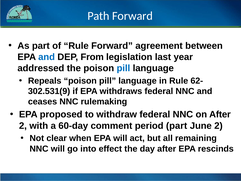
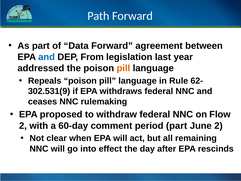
of Rule: Rule -> Data (76, 46)
pill colour: blue -> orange (123, 68)
on After: After -> Flow (220, 114)
